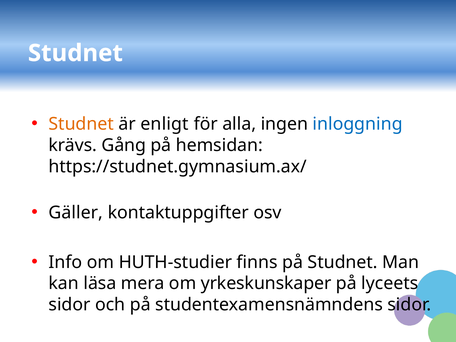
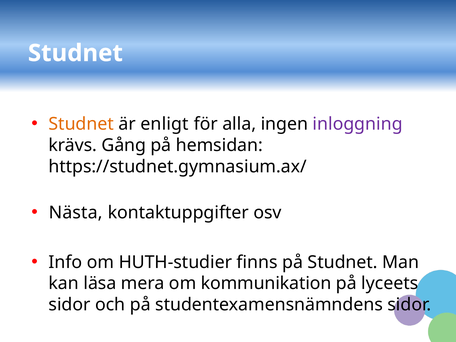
inloggning colour: blue -> purple (358, 124)
Gäller: Gäller -> Nästa (76, 213)
yrkeskunskaper: yrkeskunskaper -> kommunikation (266, 283)
